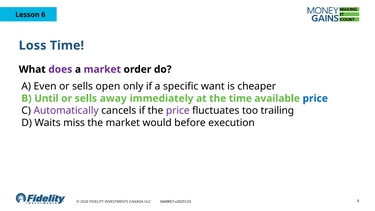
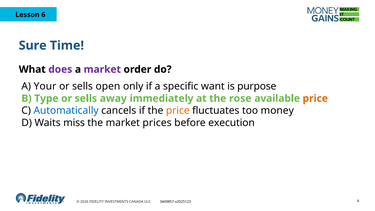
Loss: Loss -> Sure (33, 45)
Even: Even -> Your (45, 86)
cheaper: cheaper -> purpose (257, 86)
Until: Until -> Type (46, 98)
the time: time -> rose (240, 98)
price colour: blue -> orange (315, 98)
Automatically colour: purple -> blue (66, 111)
price colour: purple -> orange (178, 111)
trailing: trailing -> money (277, 111)
would: would -> prices (157, 123)
